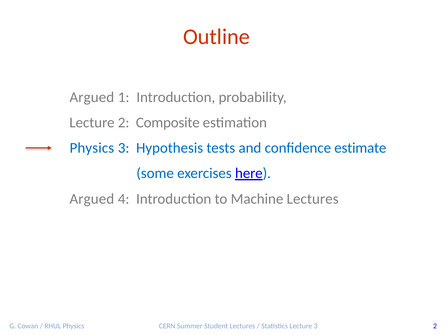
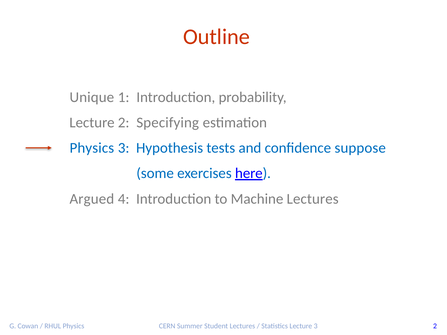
Argued: Argued -> Unique (92, 97)
Composite: Composite -> Specifying (168, 123)
estimate: estimate -> suppose (360, 148)
